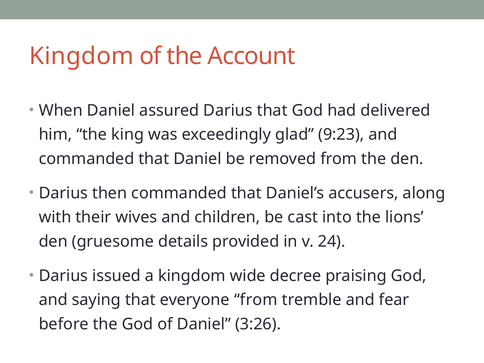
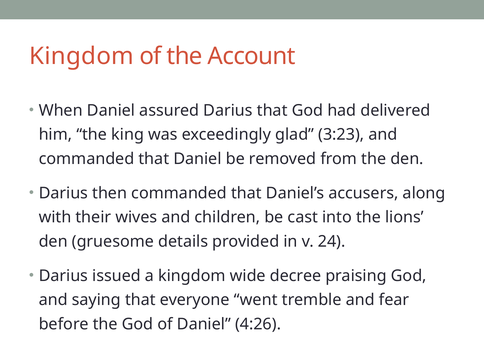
9:23: 9:23 -> 3:23 (341, 135)
everyone from: from -> went (256, 300)
3:26: 3:26 -> 4:26 (258, 324)
